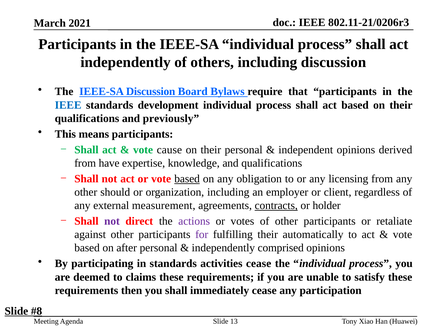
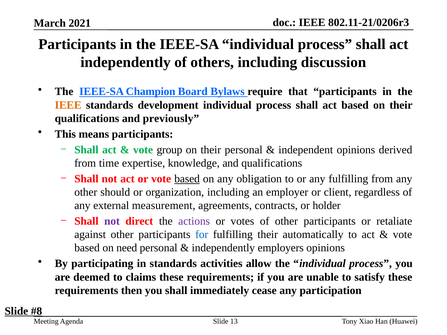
IEEE-SA Discussion: Discussion -> Champion (151, 92)
IEEE colour: blue -> orange (68, 105)
cause: cause -> group (169, 150)
have: have -> time (109, 163)
any licensing: licensing -> fulfilling (348, 179)
contracts underline: present -> none (276, 206)
for colour: purple -> blue (202, 235)
after: after -> need (127, 248)
comprised: comprised -> employers (281, 248)
activities cease: cease -> allow (259, 264)
